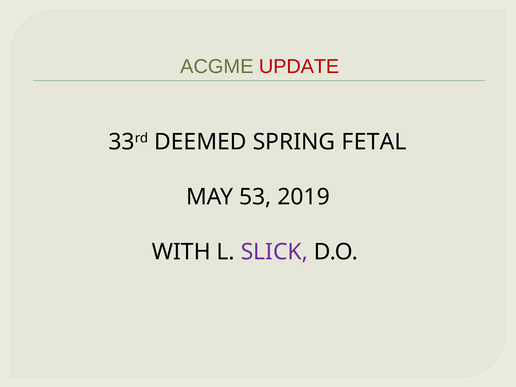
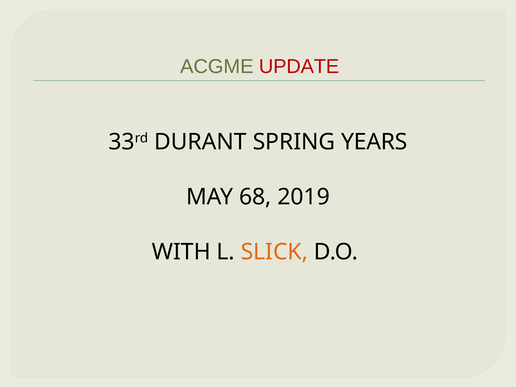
DEEMED: DEEMED -> DURANT (200, 142)
FETAL: FETAL -> YEARS (374, 142)
53: 53 -> 68 (255, 197)
SLICK colour: purple -> orange (274, 252)
